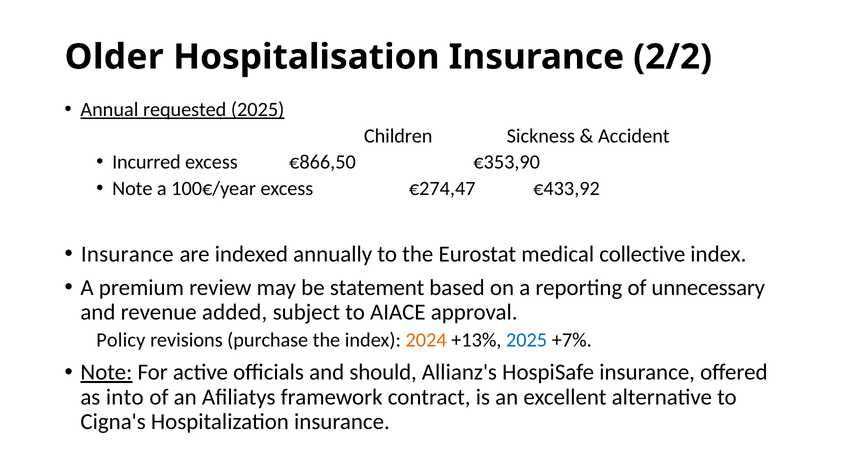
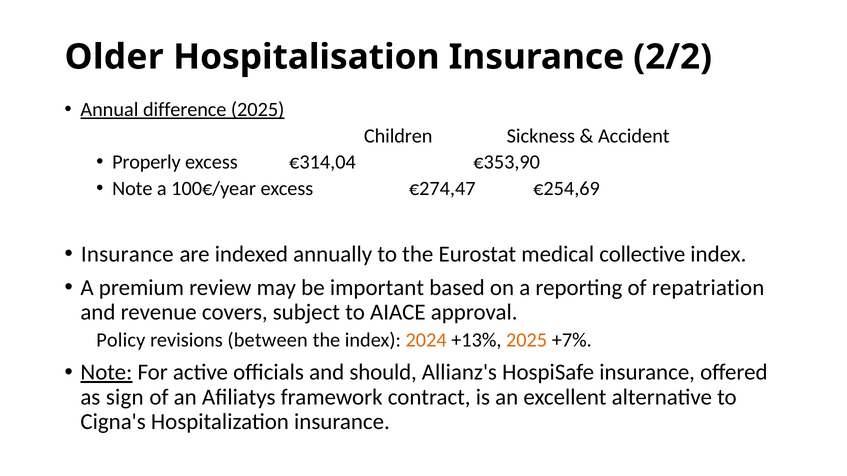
requested: requested -> difference (185, 110)
Incurred: Incurred -> Properly (146, 162)
€866,50: €866,50 -> €314,04 (322, 162)
€433,92: €433,92 -> €254,69 (567, 189)
statement: statement -> important (377, 288)
unnecessary: unnecessary -> repatriation (708, 288)
added: added -> covers (235, 313)
purchase: purchase -> between (268, 340)
2025 colour: blue -> orange (527, 340)
into: into -> sign (125, 397)
